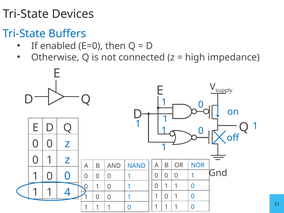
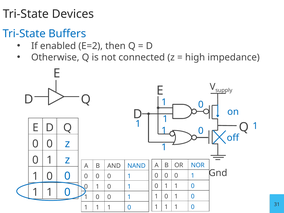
E=0: E=0 -> E=2 (91, 46)
4: 4 -> 0 (68, 192)
